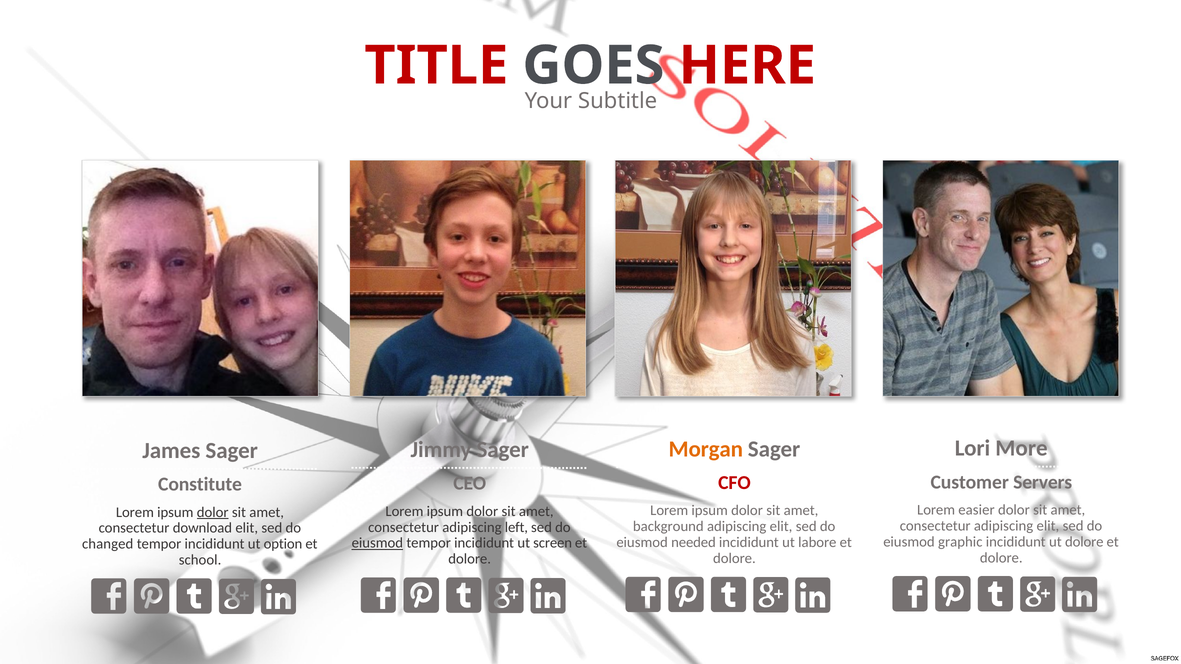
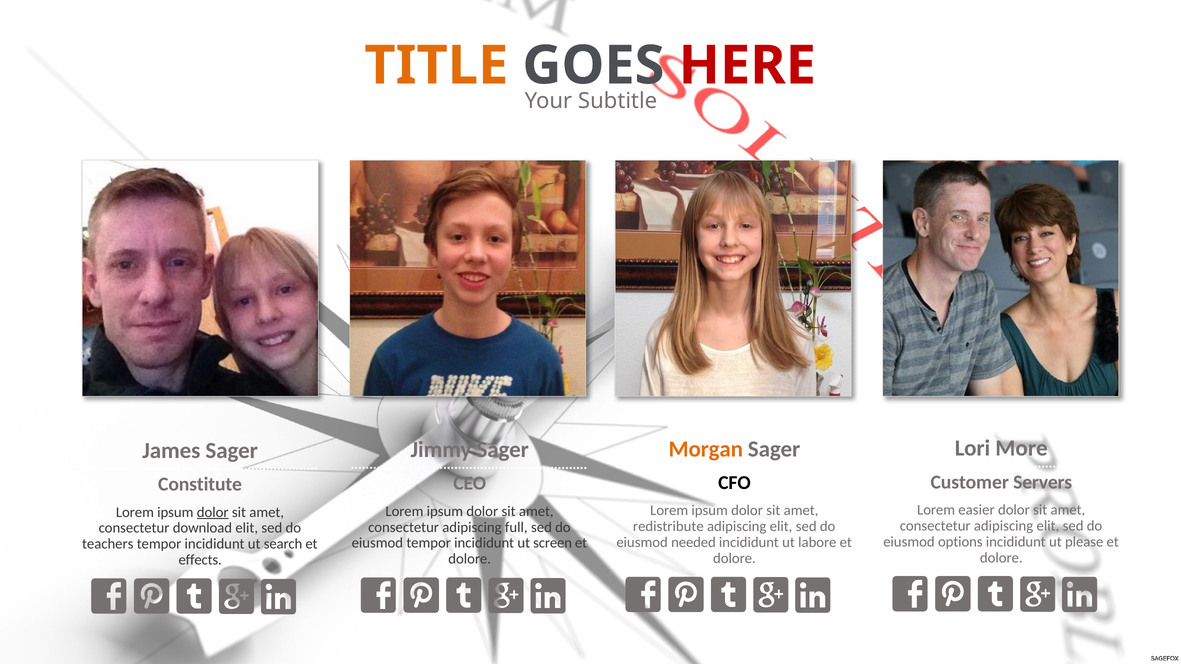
TITLE colour: red -> orange (436, 66)
CFO colour: red -> black (734, 483)
background: background -> redistribute (668, 527)
left: left -> full (516, 527)
graphic: graphic -> options (960, 542)
ut dolore: dolore -> please (1084, 542)
eiusmod underline: present -> none (377, 543)
changed: changed -> teachers (108, 544)
option: option -> search (283, 544)
school: school -> effects (200, 560)
